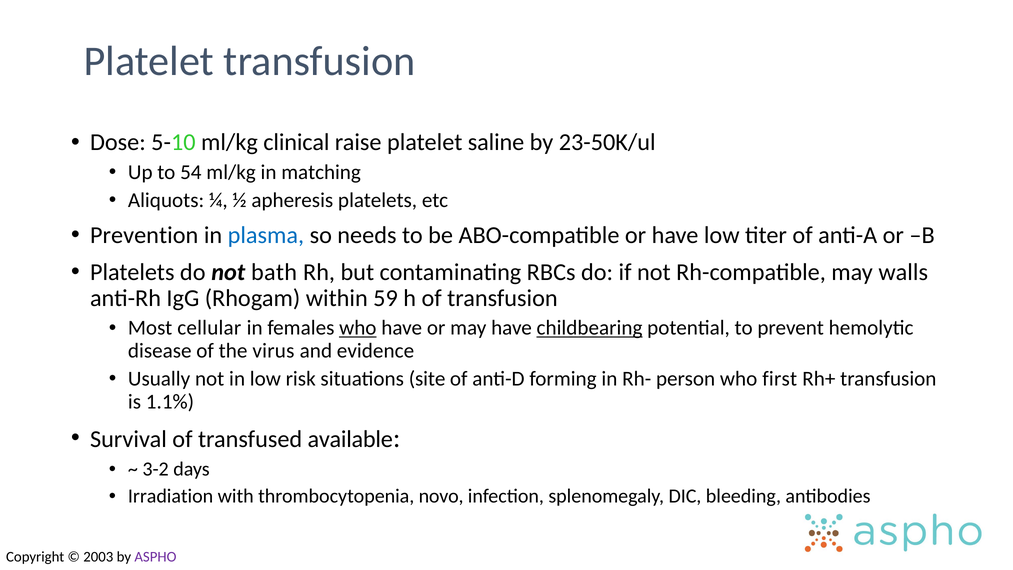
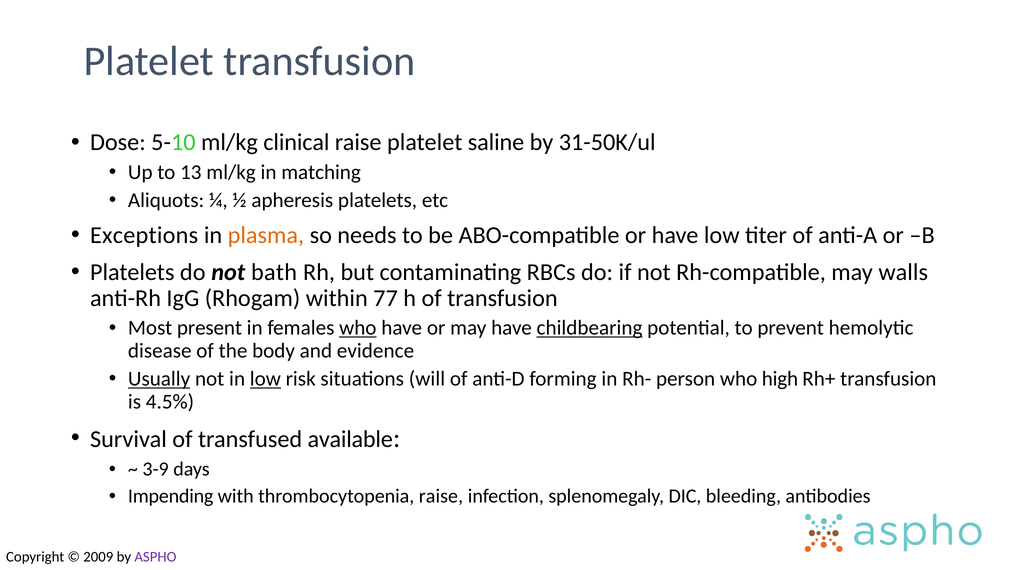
23-50K/ul: 23-50K/ul -> 31-50K/ul (607, 142)
54: 54 -> 13 (191, 172)
Prevention: Prevention -> Exceptions (144, 235)
plasma colour: blue -> orange (266, 235)
59: 59 -> 77 (386, 298)
cellular: cellular -> present (209, 328)
virus: virus -> body (274, 351)
Usually underline: none -> present (159, 379)
low underline: none -> present (265, 379)
site: site -> will (427, 379)
first: first -> high (780, 379)
1.1%: 1.1% -> 4.5% (170, 402)
3-2: 3-2 -> 3-9 (156, 469)
Irradiation: Irradiation -> Impending (171, 496)
thrombocytopenia novo: novo -> raise (441, 496)
2003: 2003 -> 2009 (98, 557)
